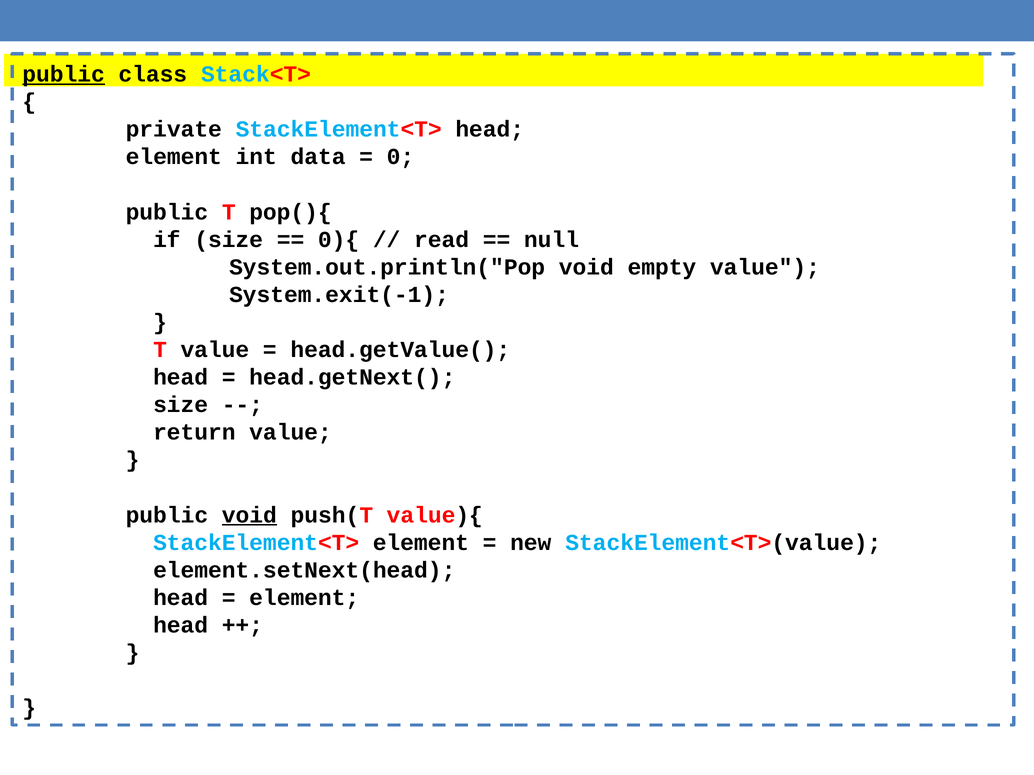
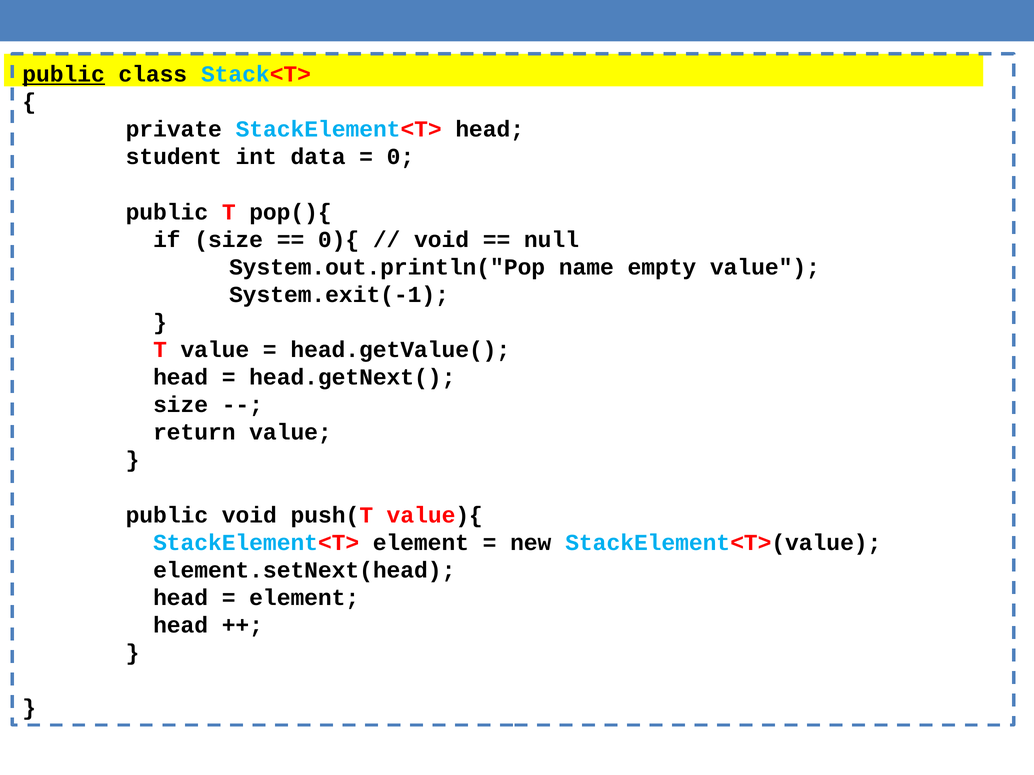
element: element -> student (174, 157)
read: read -> void (442, 240)
System.out.println("Pop void: void -> name (586, 267)
void underline: present -> none (249, 515)
